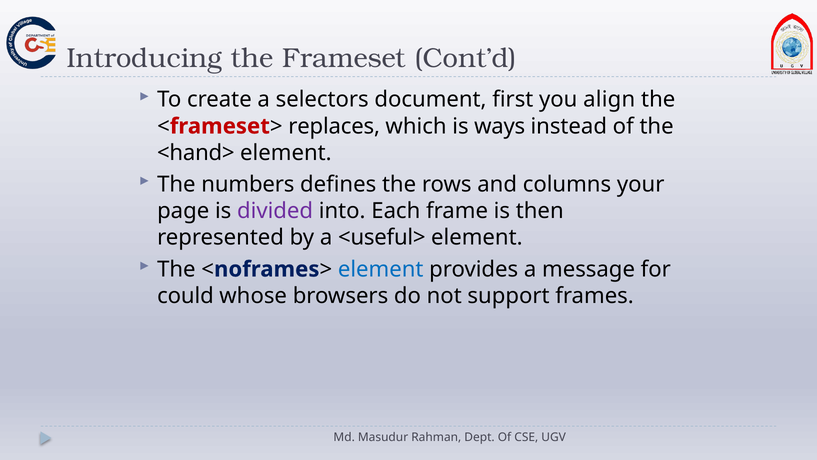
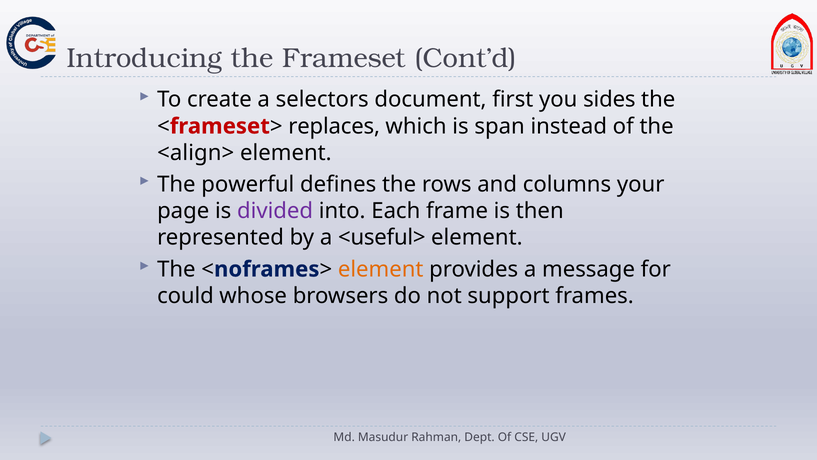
align: align -> sides (609, 100)
ways: ways -> span (500, 126)
<hand>: <hand> -> <align> (196, 153)
numbers: numbers -> powerful (248, 184)
element colour: blue -> orange (381, 269)
